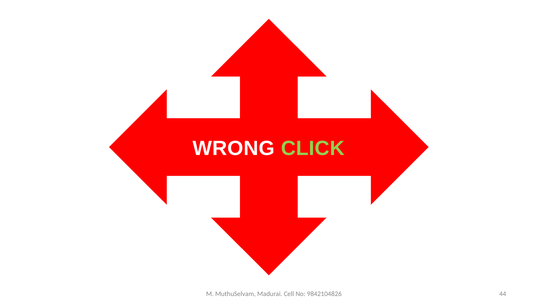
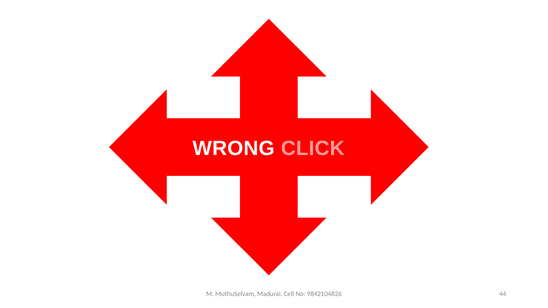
CLICK colour: light green -> pink (313, 149)
